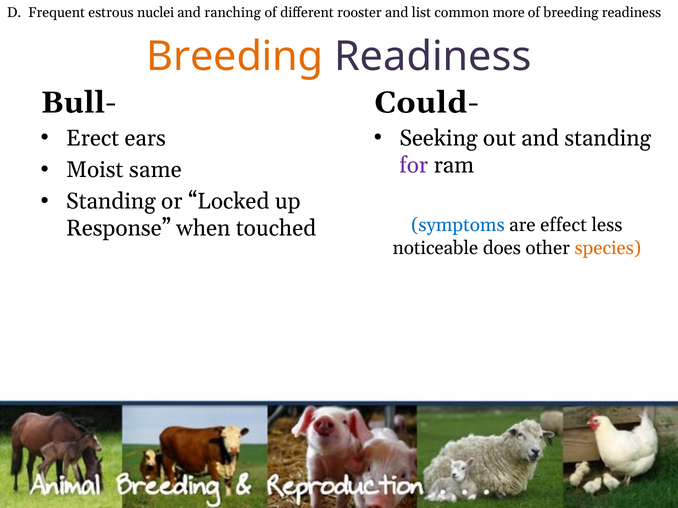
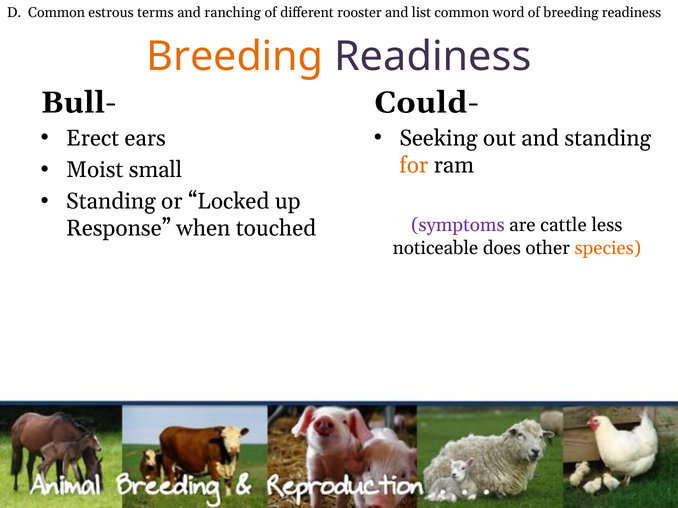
D Frequent: Frequent -> Common (57, 13)
nuclei: nuclei -> terms (155, 13)
more: more -> word (509, 13)
same: same -> small (156, 170)
for colour: purple -> orange (414, 165)
symptoms colour: blue -> purple (458, 225)
effect: effect -> cattle (564, 225)
